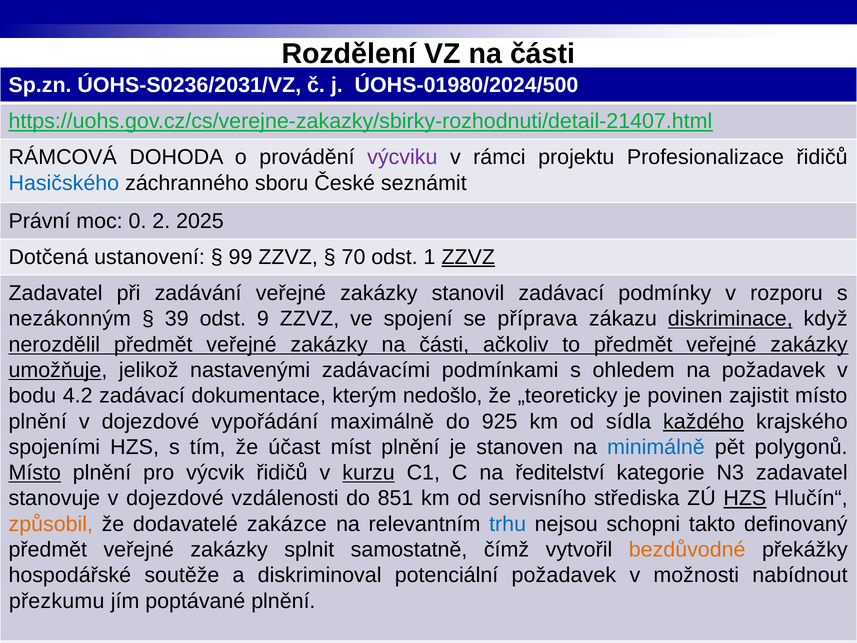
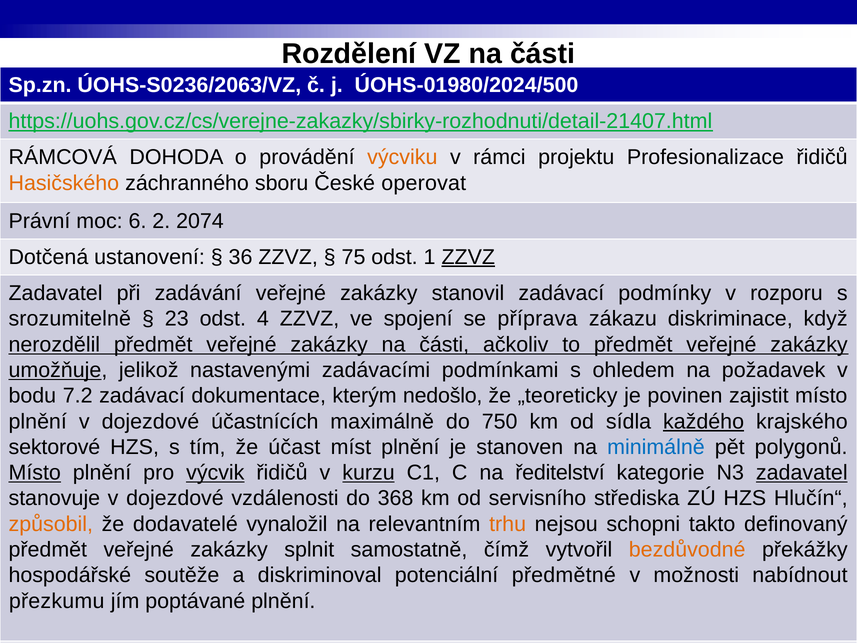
ÚOHS-S0236/2031/VZ: ÚOHS-S0236/2031/VZ -> ÚOHS-S0236/2063/VZ (189, 85)
výcviku colour: purple -> orange (402, 157)
Hasičského colour: blue -> orange (64, 183)
seznámit: seznámit -> operovat (424, 183)
0: 0 -> 6 (137, 221)
2025: 2025 -> 2074 (200, 221)
99: 99 -> 36 (241, 257)
70: 70 -> 75 (354, 257)
nezákonným: nezákonným -> srozumitelně (70, 319)
39: 39 -> 23 (177, 319)
9: 9 -> 4 (263, 319)
diskriminace underline: present -> none (730, 319)
4.2: 4.2 -> 7.2 (78, 396)
vypořádání: vypořádání -> účastnících (265, 421)
925: 925 -> 750 (500, 421)
spojeními: spojeními -> sektorové (54, 447)
výcvik underline: none -> present (215, 473)
zadavatel underline: none -> present (802, 473)
851: 851 -> 368 (396, 498)
HZS underline: present -> none (745, 498)
zakázce: zakázce -> vynaložil (287, 524)
trhu colour: blue -> orange (508, 524)
potenciální požadavek: požadavek -> předmětné (564, 575)
